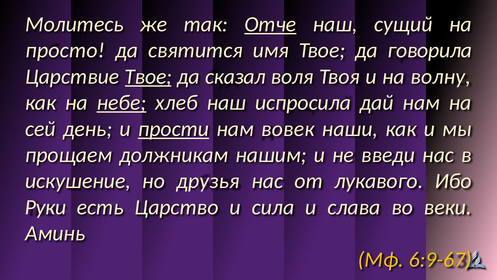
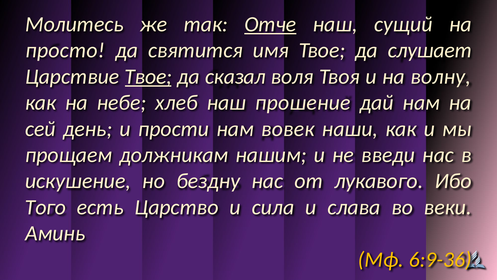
говорила: говорила -> слушает (430, 50)
небе underline: present -> none (121, 103)
испросила: испросила -> прошение (303, 103)
прости underline: present -> none (174, 129)
друзья: друзья -> бездну (208, 181)
Руки: Руки -> Того (46, 207)
6:9-67: 6:9-67 -> 6:9-36 (440, 259)
